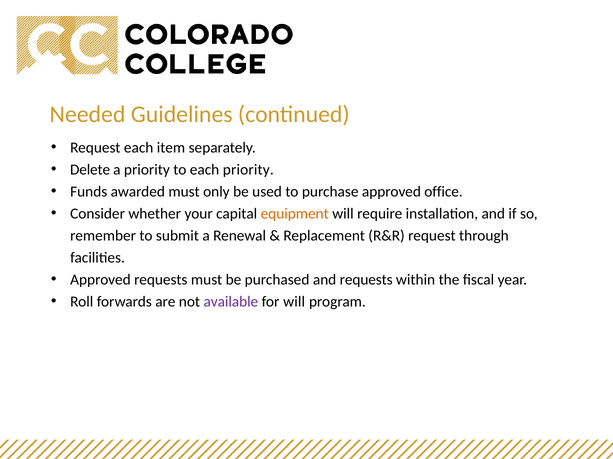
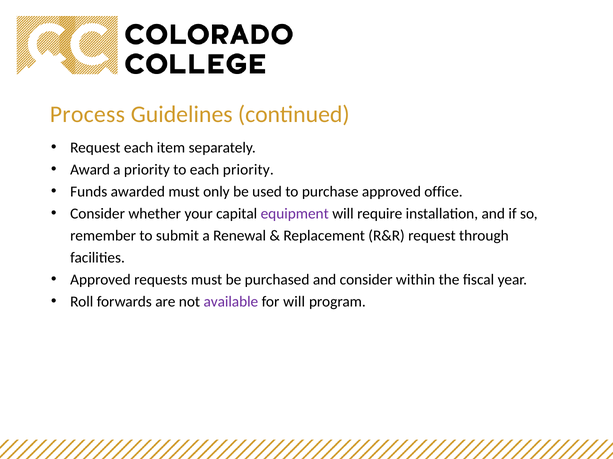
Needed: Needed -> Process (87, 115)
Delete: Delete -> Award (90, 170)
equipment colour: orange -> purple (295, 214)
and requests: requests -> consider (366, 280)
